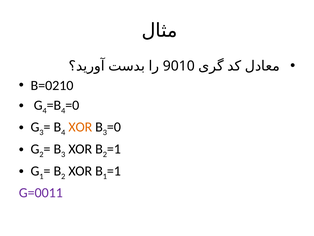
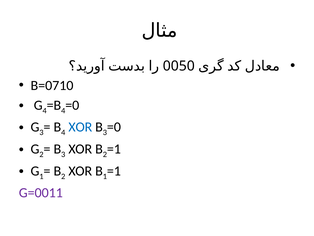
9010: 9010 -> 0050 (179, 66)
B=0210: B=0210 -> B=0710 (52, 85)
XOR colour: orange -> blue (80, 127)
